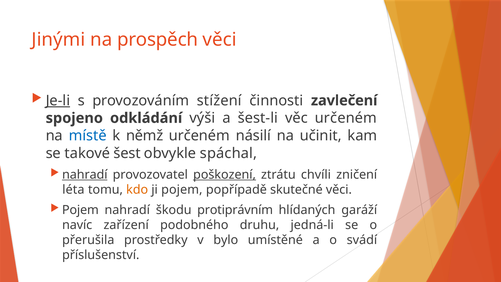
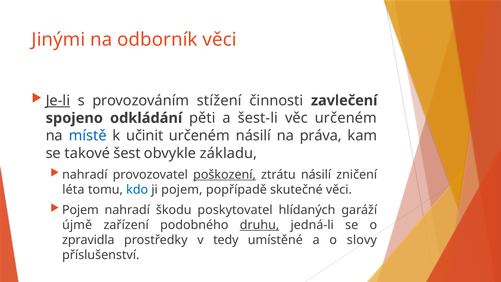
prospěch: prospěch -> odborník (157, 40)
výši: výši -> pěti (202, 118)
němž: němž -> učinit (145, 136)
učinit: učinit -> práva (321, 136)
spáchal: spáchal -> základu (229, 153)
nahradí underline: present -> none (85, 174)
ztrátu chvíli: chvíli -> násilí (316, 174)
kdo colour: orange -> blue (137, 189)
protiprávním: protiprávním -> poskytovatel (235, 210)
navíc: navíc -> újmě (77, 225)
druhu underline: none -> present (260, 225)
přerušila: přerušila -> zpravidla (88, 240)
bylo: bylo -> tedy (226, 240)
svádí: svádí -> slovy (362, 240)
